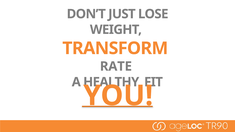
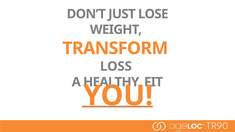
RATE: RATE -> LOSS (116, 66)
